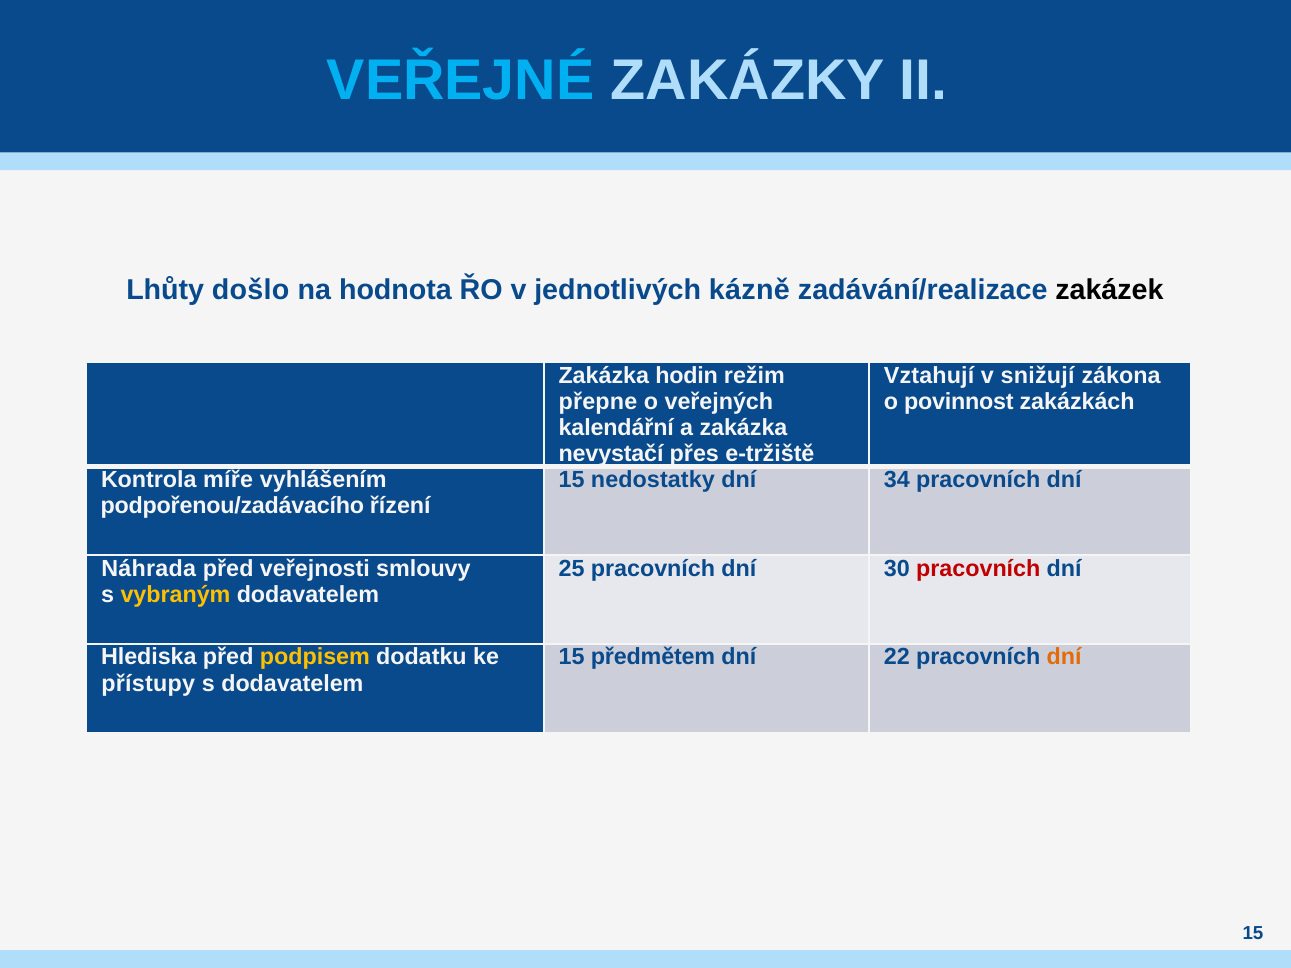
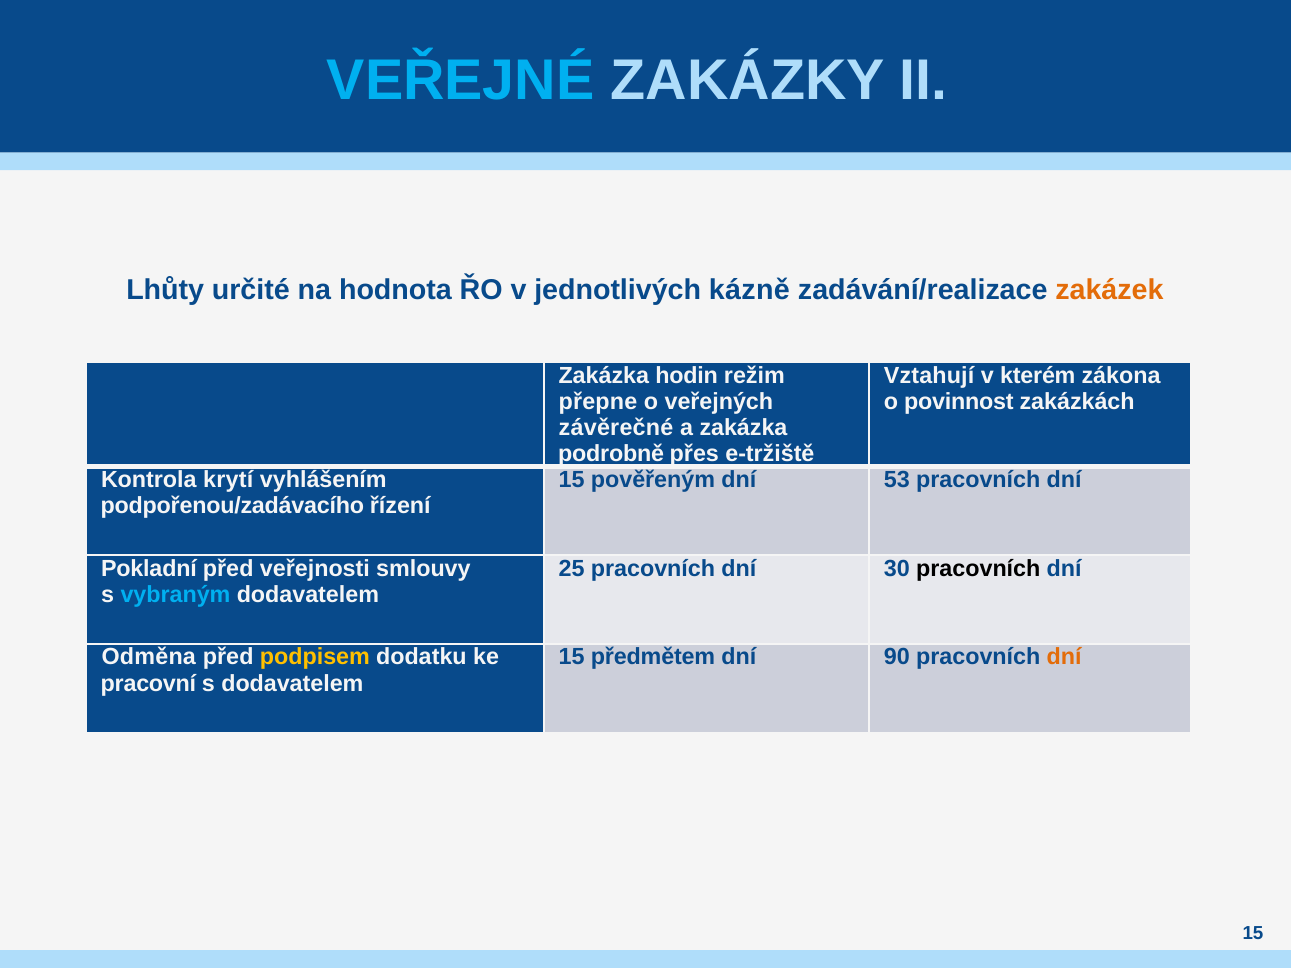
došlo: došlo -> určité (251, 291)
zakázek colour: black -> orange (1109, 291)
snižují: snižují -> kterém (1038, 376)
kalendářní: kalendářní -> závěrečné (616, 428)
nevystačí: nevystačí -> podrobně (611, 454)
míře: míře -> krytí (228, 480)
nedostatky: nedostatky -> pověřeným (653, 480)
34: 34 -> 53 (897, 480)
Náhrada: Náhrada -> Pokladní (149, 569)
pracovních colour: red -> black (978, 569)
vybraným colour: yellow -> light blue (175, 595)
Hlediska: Hlediska -> Odměna (149, 657)
22: 22 -> 90 (897, 657)
přístupy: přístupy -> pracovní (148, 683)
